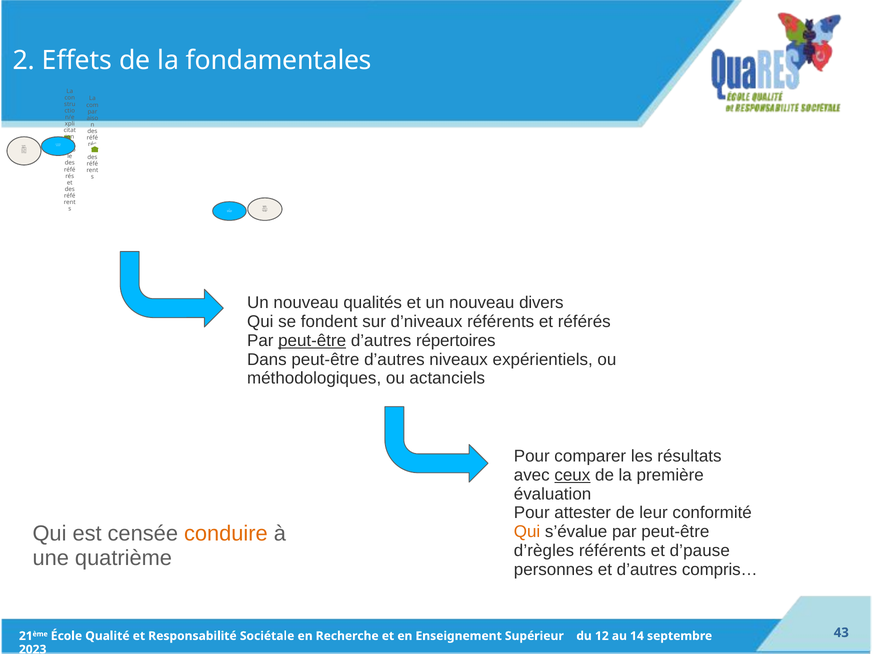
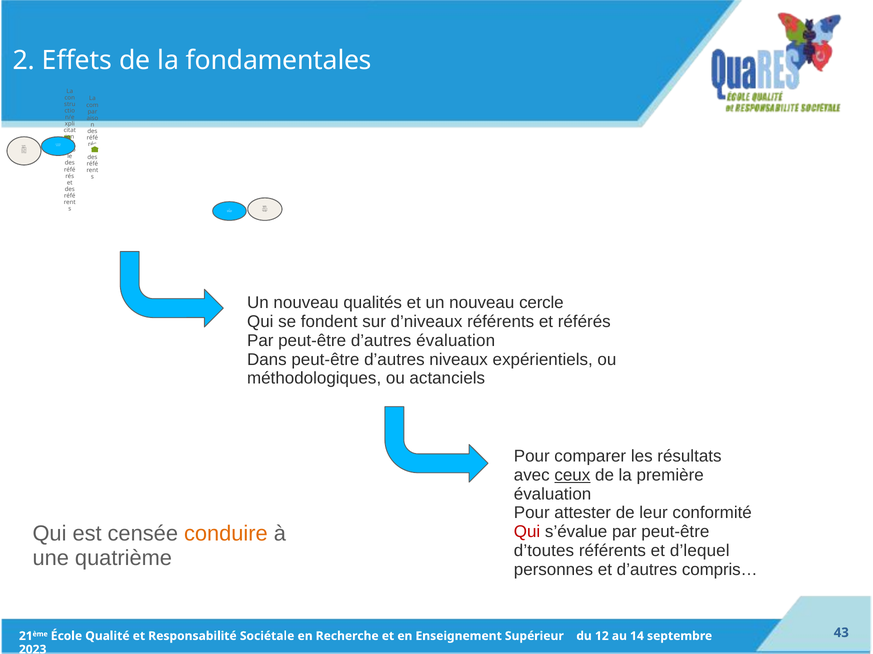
divers: divers -> cercle (541, 303)
peut-être underline: present -> none (312, 341)
d’autres répertoires: répertoires -> évaluation (456, 341)
Qui colour: orange -> red (527, 532)
d’règles: d’règles -> d’toutes (544, 551)
d’pause: d’pause -> d’lequel (700, 551)
